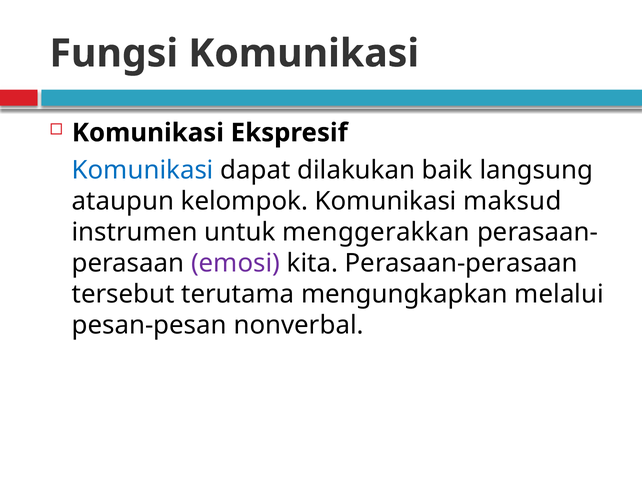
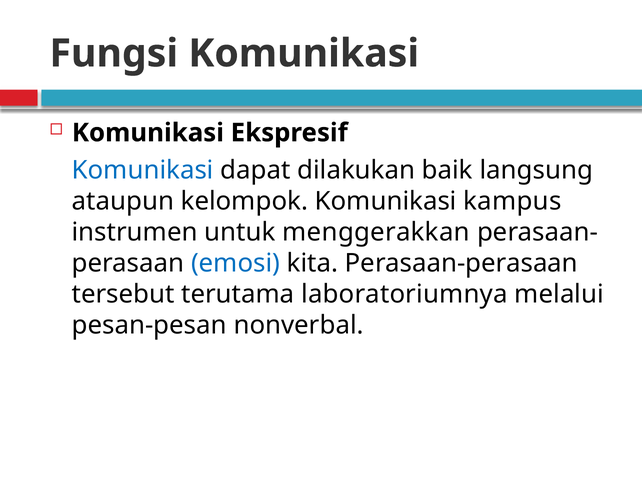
maksud: maksud -> kampus (512, 201)
emosi colour: purple -> blue (236, 263)
mengungkapkan: mengungkapkan -> laboratoriumnya (404, 294)
